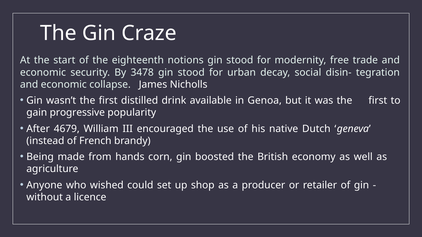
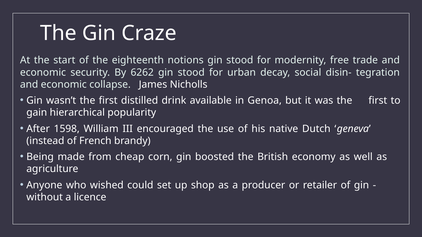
3478: 3478 -> 6262 (142, 73)
progressive: progressive -> hierarchical (77, 113)
4679: 4679 -> 1598 (67, 129)
hands: hands -> cheap (130, 157)
